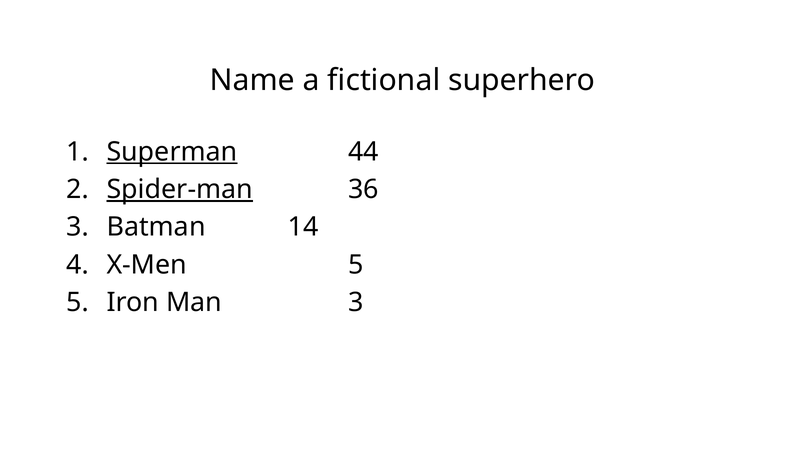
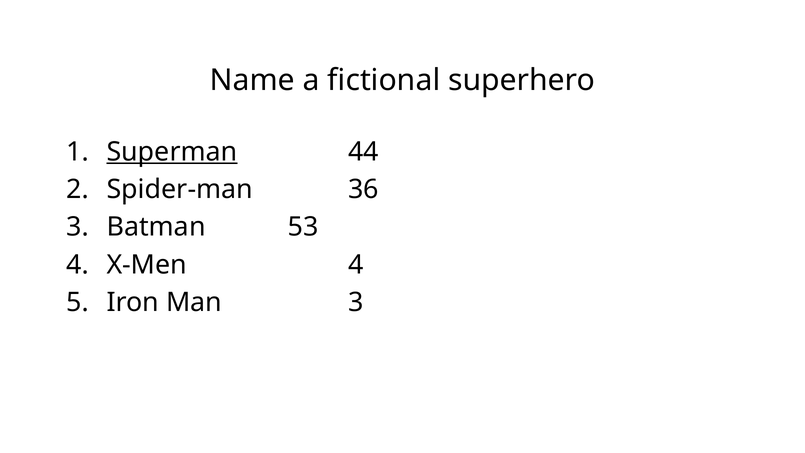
Spider-man underline: present -> none (180, 189)
14: 14 -> 53 (303, 227)
X-Men 5: 5 -> 4 (356, 265)
